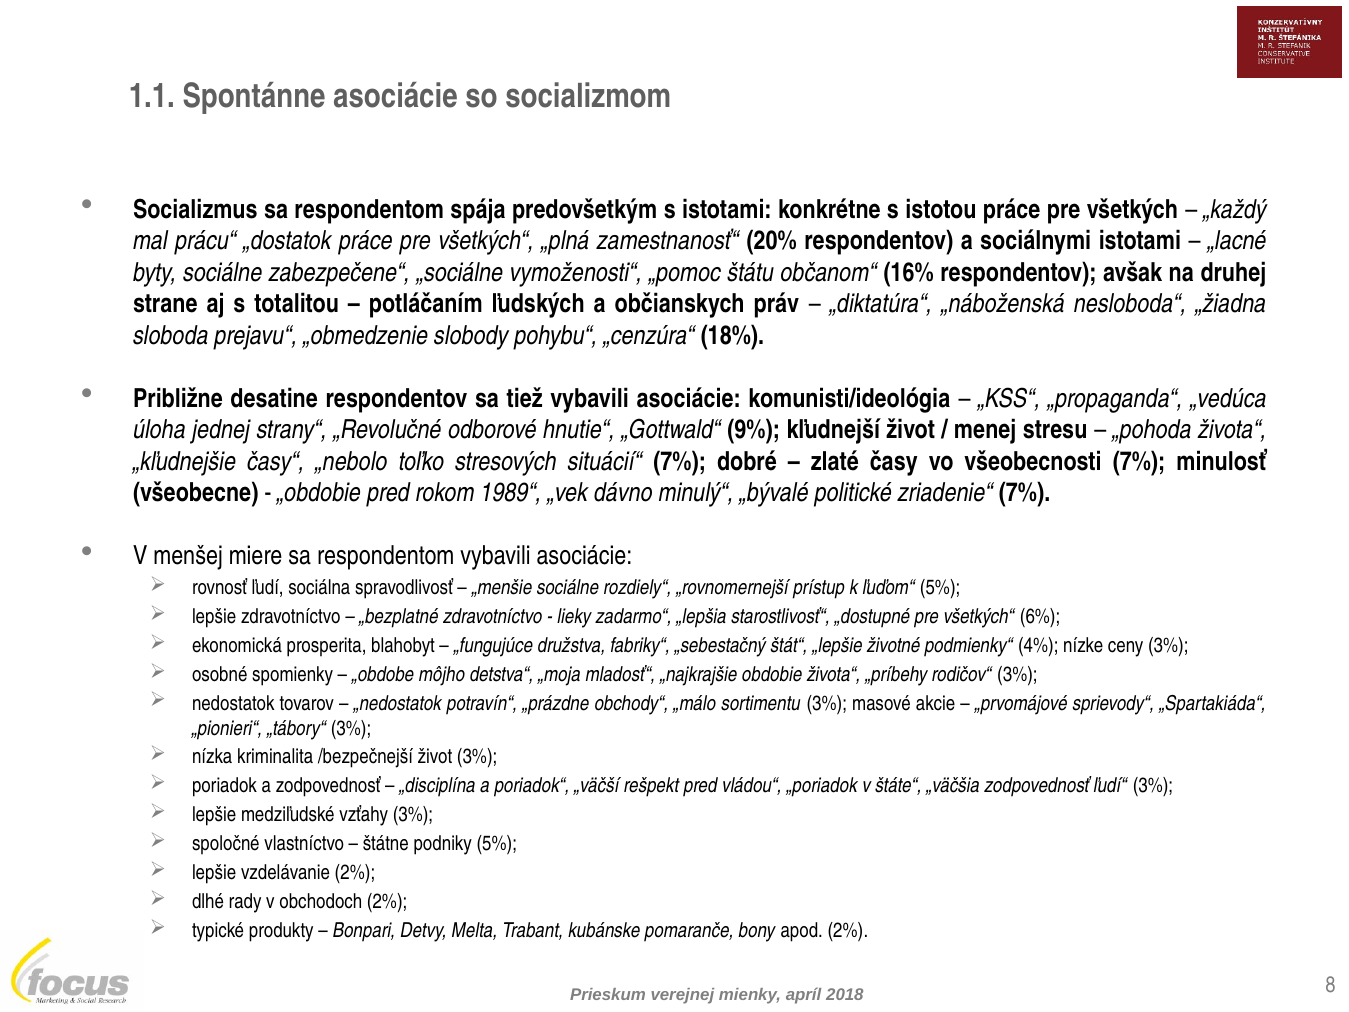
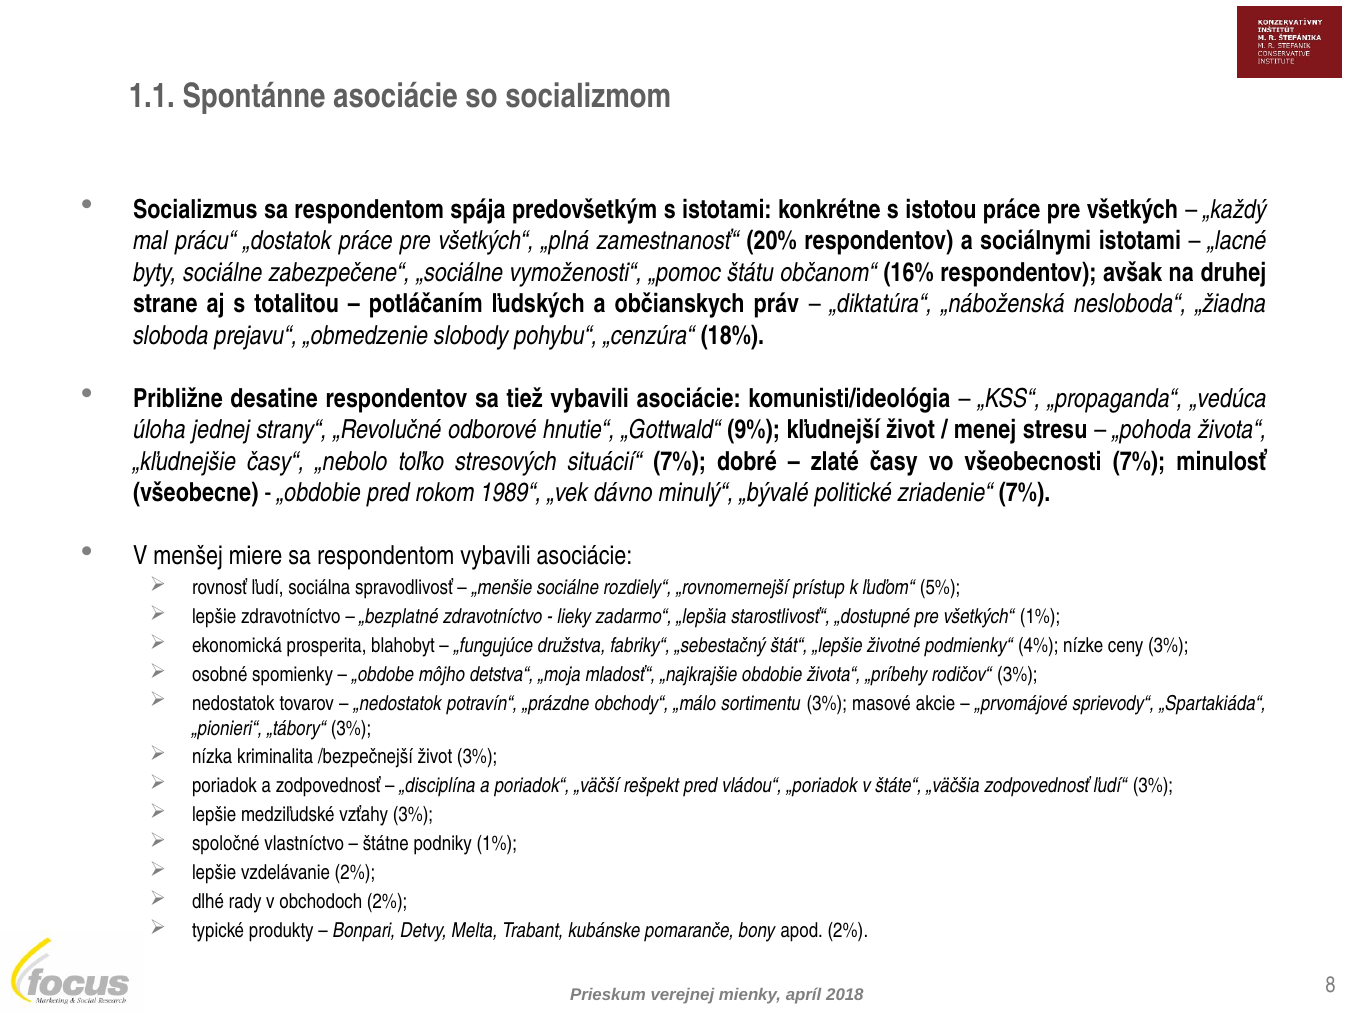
všetkých“ 6%: 6% -> 1% (1040, 617)
podniky 5%: 5% -> 1% (497, 844)
